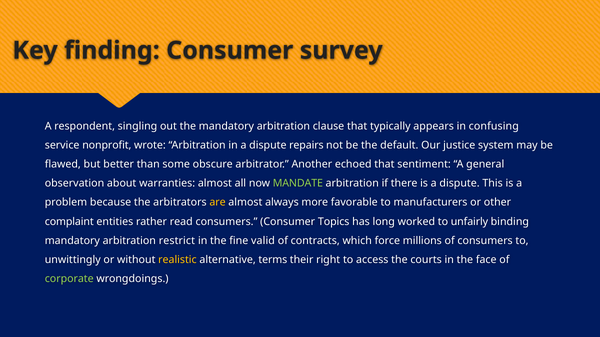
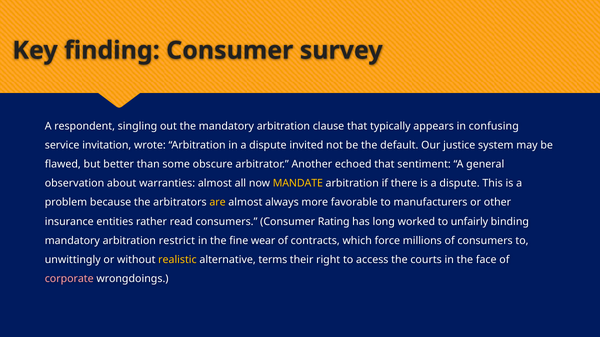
nonprofit: nonprofit -> invitation (107, 145)
repairs: repairs -> invited (306, 145)
MANDATE colour: light green -> yellow (298, 184)
complaint: complaint -> insurance (69, 222)
Topics: Topics -> Rating (334, 222)
valid: valid -> wear (263, 241)
corporate colour: light green -> pink (69, 279)
